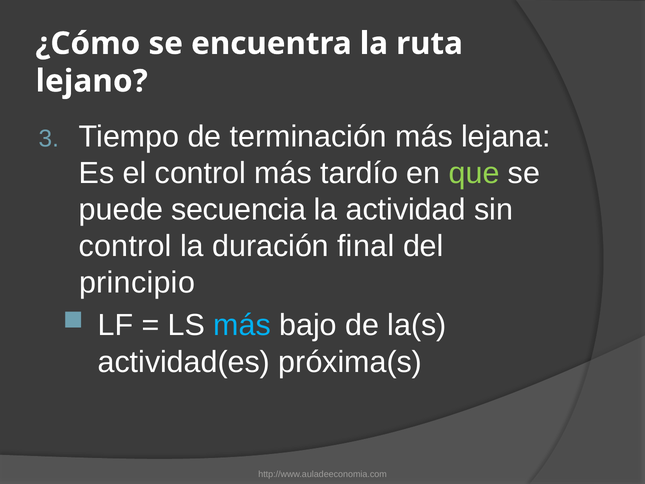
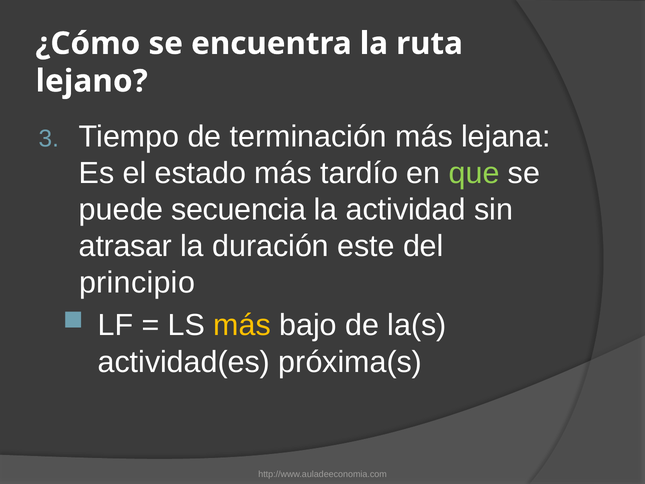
el control: control -> estado (200, 173)
control: control -> atrasar (125, 246)
final: final -> este (366, 246)
más colour: light blue -> yellow (242, 325)
